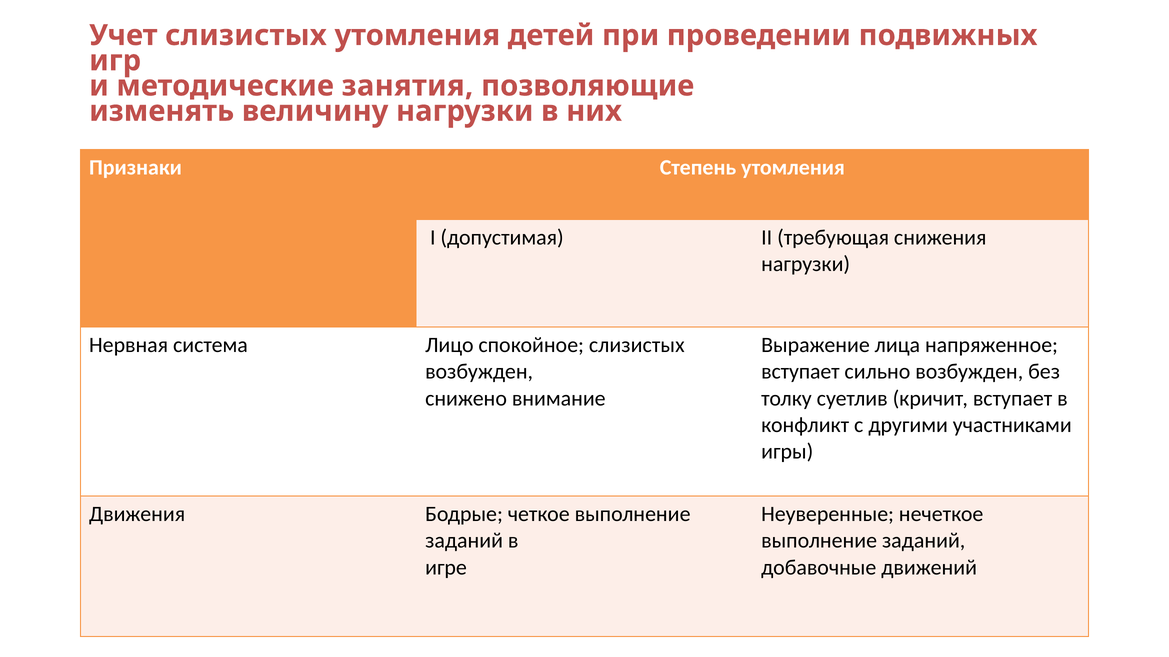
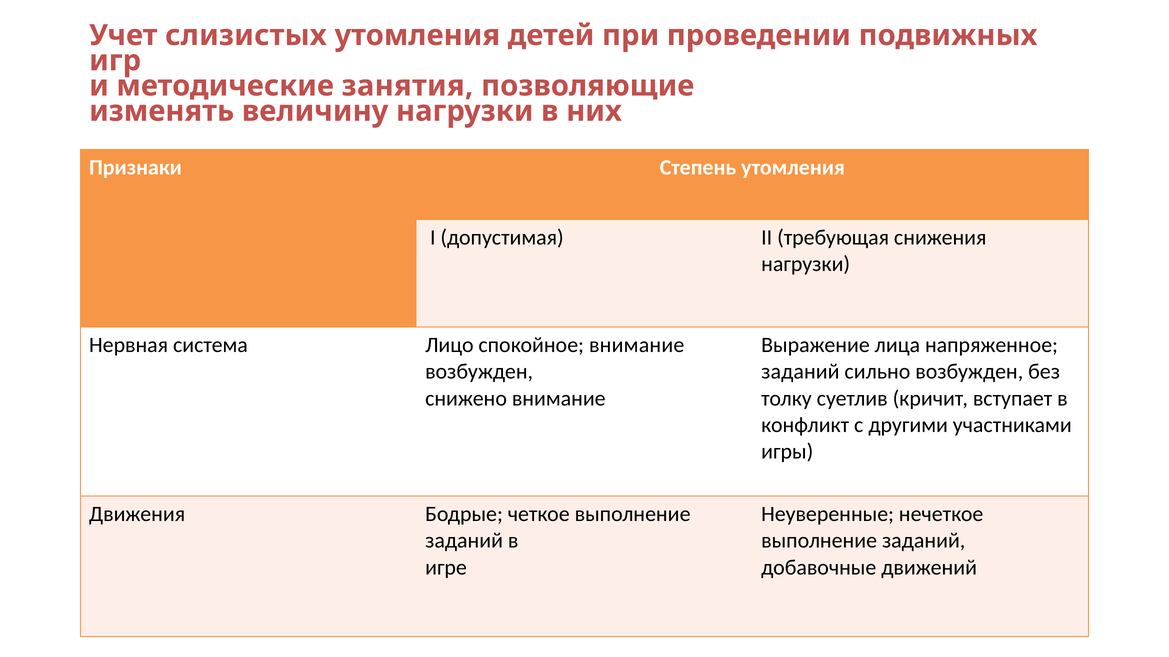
спокойное слизистых: слизистых -> внимание (637, 345)
вступает: вступает -> заданий (800, 372)
